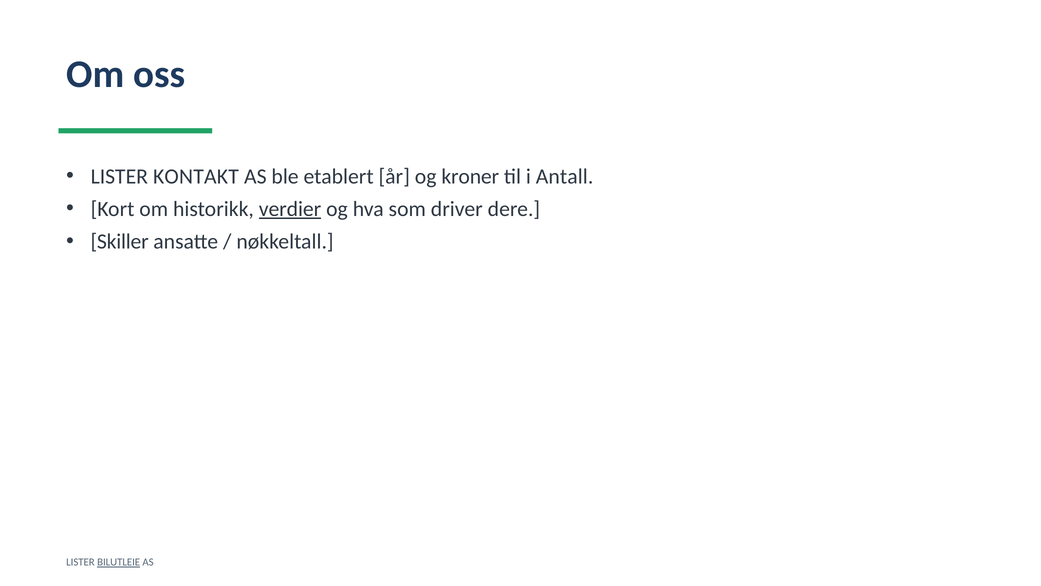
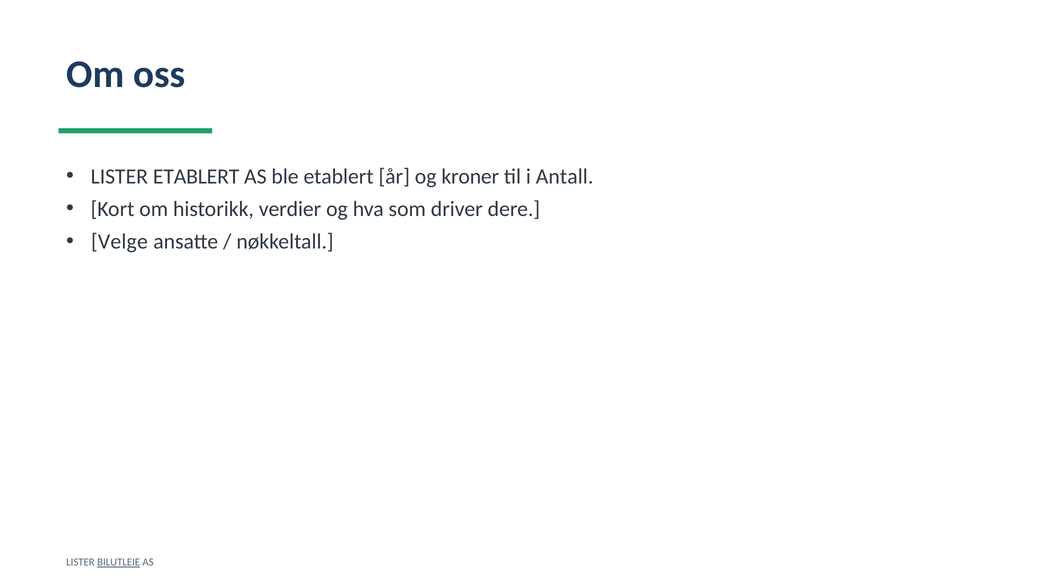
LISTER KONTAKT: KONTAKT -> ETABLERT (196, 176)
verdier underline: present -> none (290, 209)
Skiller: Skiller -> Velge (119, 241)
